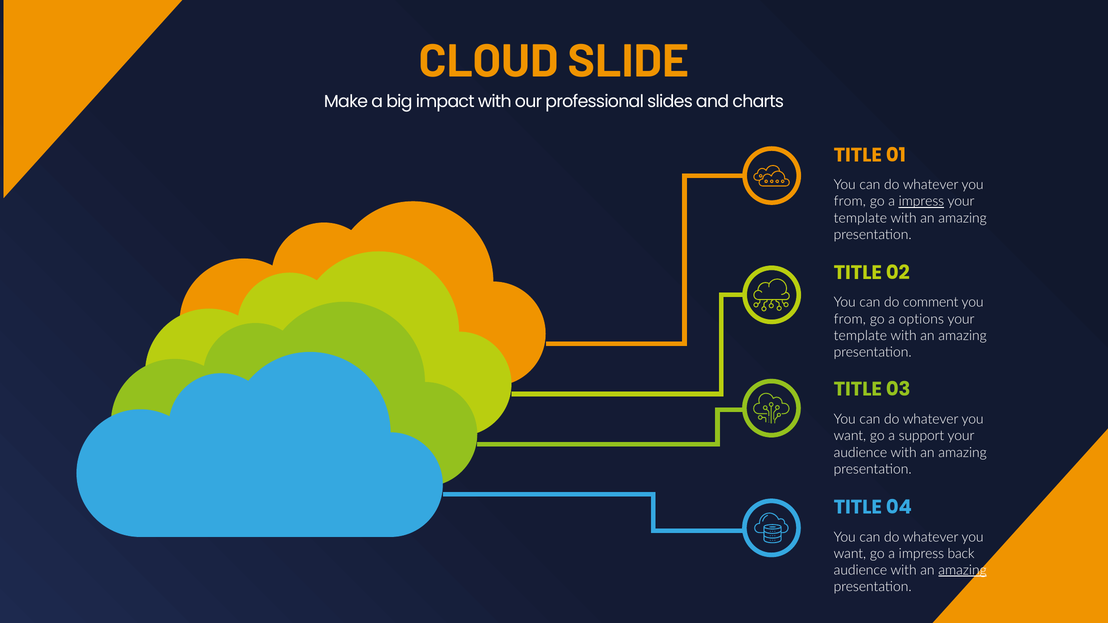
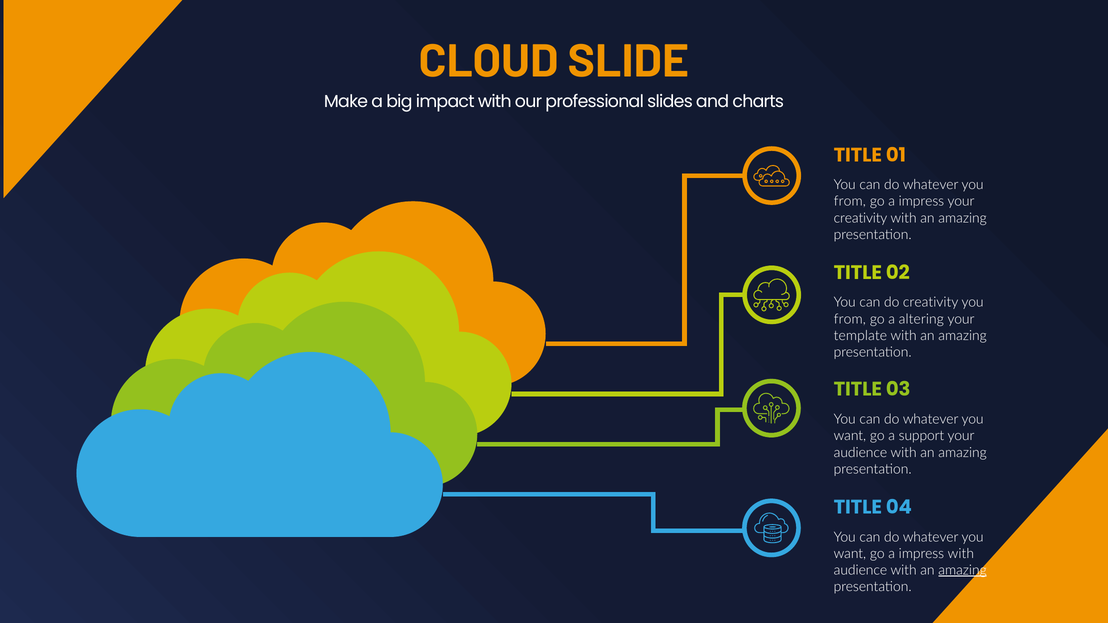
impress underline: present -> none (921, 202)
template: template -> creativity (861, 218)
do comment: comment -> creativity (931, 303)
options: options -> altering (921, 319)
impress back: back -> with (961, 554)
